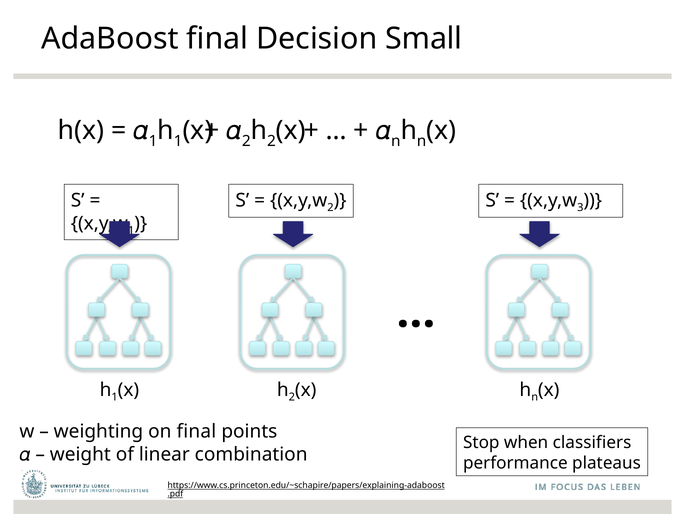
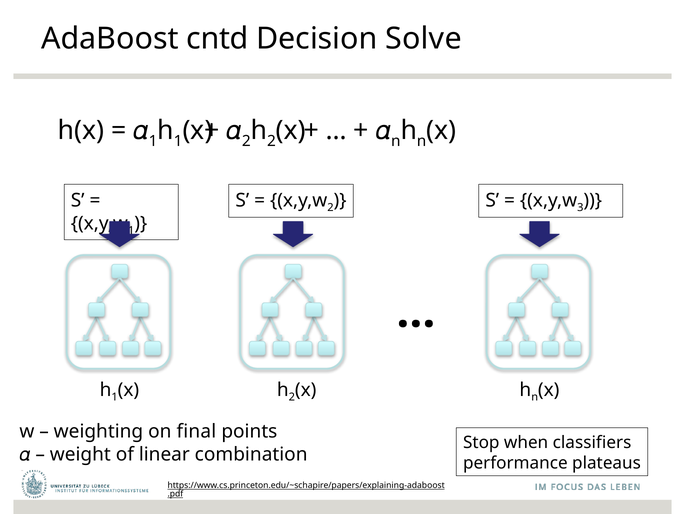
AdaBoost final: final -> cntd (217, 39)
Small: Small -> Solve (424, 39)
